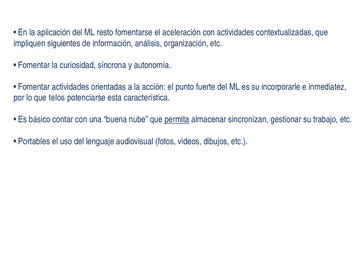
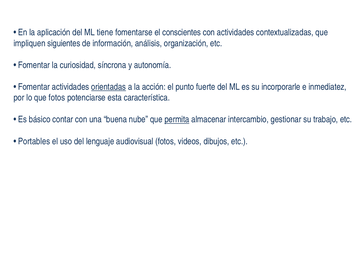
resto: resto -> tiene (105, 32)
aceleración: aceleración -> conscientes (182, 32)
orientadas underline: none -> present (109, 87)
que telos: telos -> fotos (57, 98)
sincronizan: sincronizan -> intercambio (248, 120)
